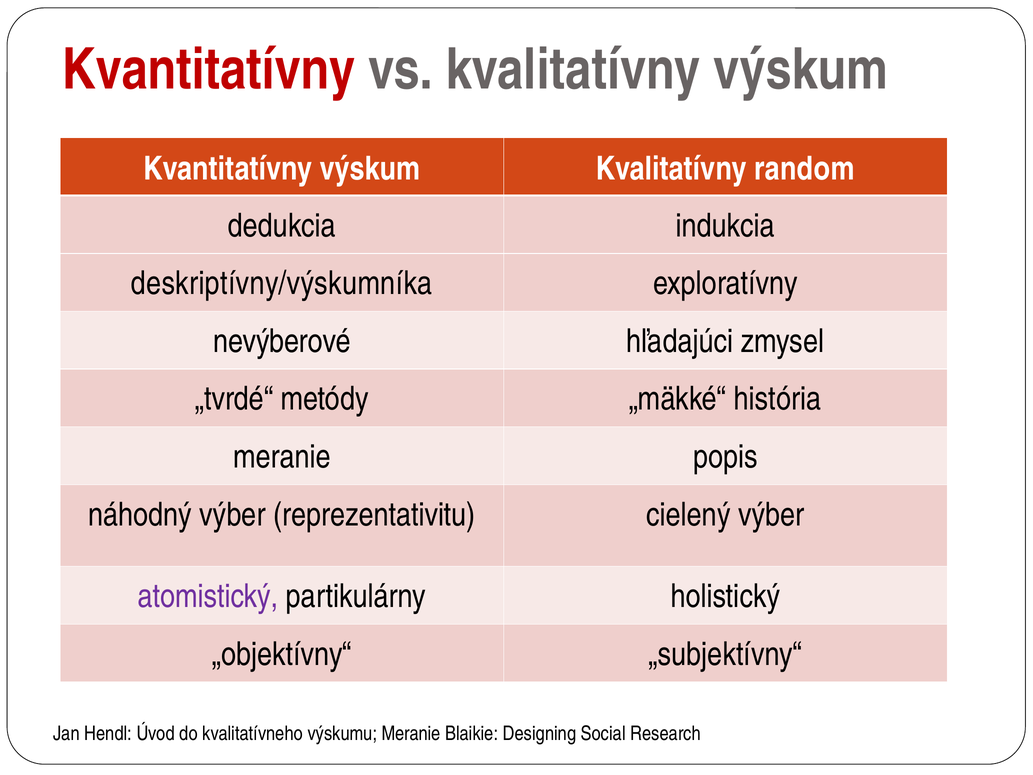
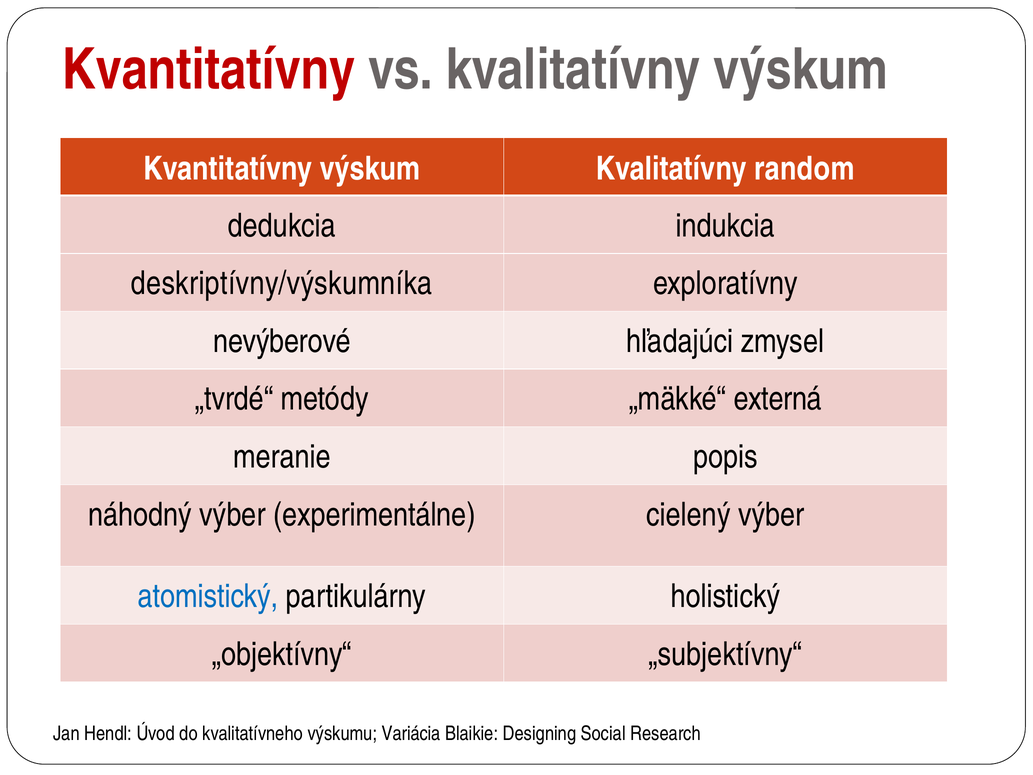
história: história -> externá (778, 399)
reprezentativitu: reprezentativitu -> experimentálne (374, 515)
atomistický colour: purple -> blue (208, 596)
výskumu Meranie: Meranie -> Variácia (411, 733)
